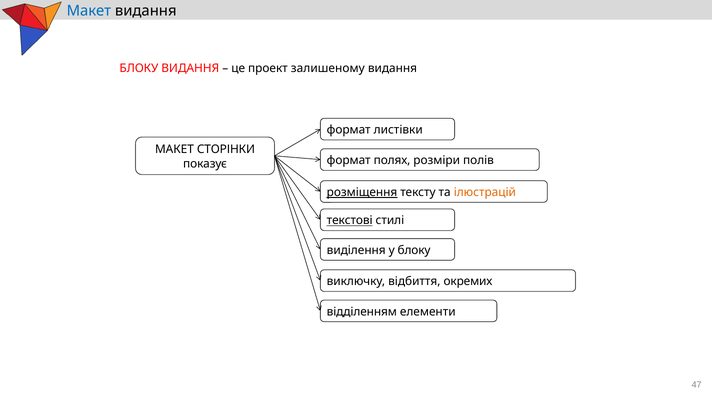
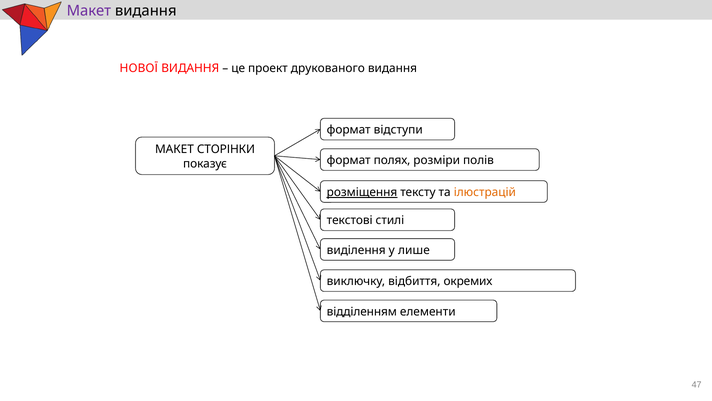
Макет colour: blue -> purple (89, 11)
БЛОКУ: БЛОКУ -> НОВОЇ (139, 68)
залишеному: залишеному -> друкованого (328, 68)
листівки: листівки -> відступи (398, 130)
текстові underline: present -> none (350, 220)
у блоку: блоку -> лише (414, 250)
